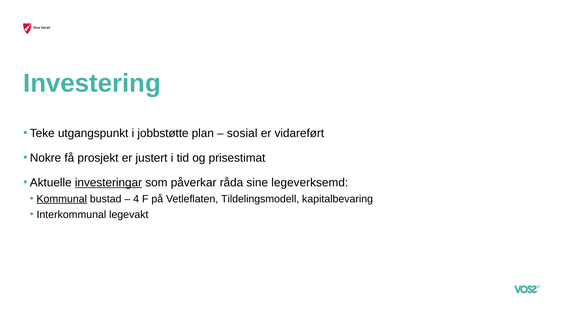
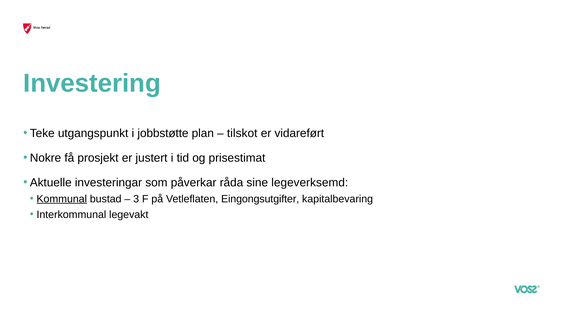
sosial: sosial -> tilskot (242, 133)
investeringar underline: present -> none (108, 183)
4: 4 -> 3 (136, 199)
Tildelingsmodell: Tildelingsmodell -> Eingongsutgifter (260, 199)
